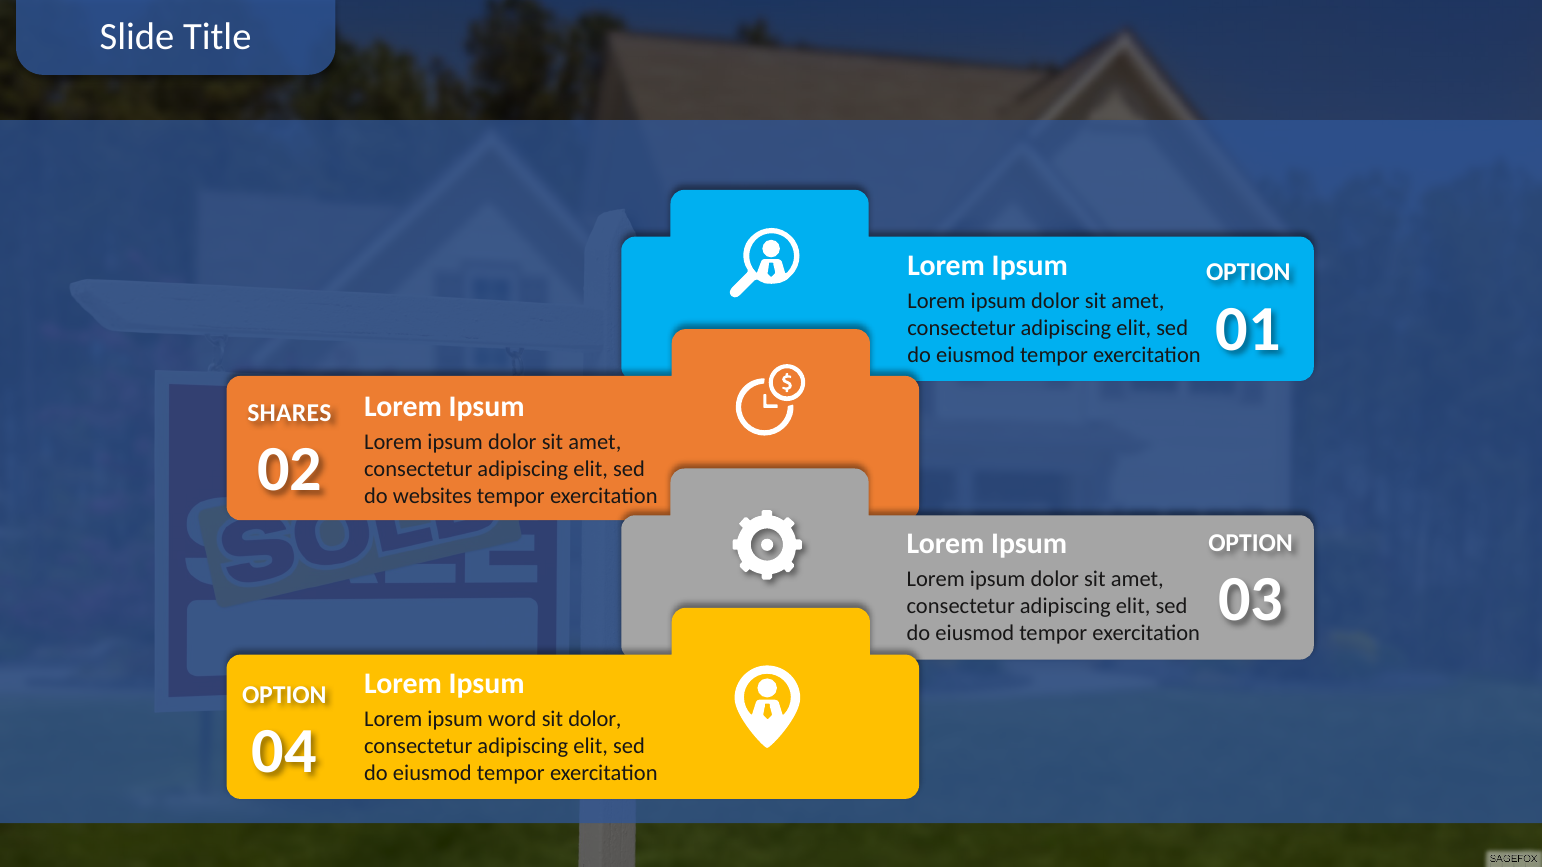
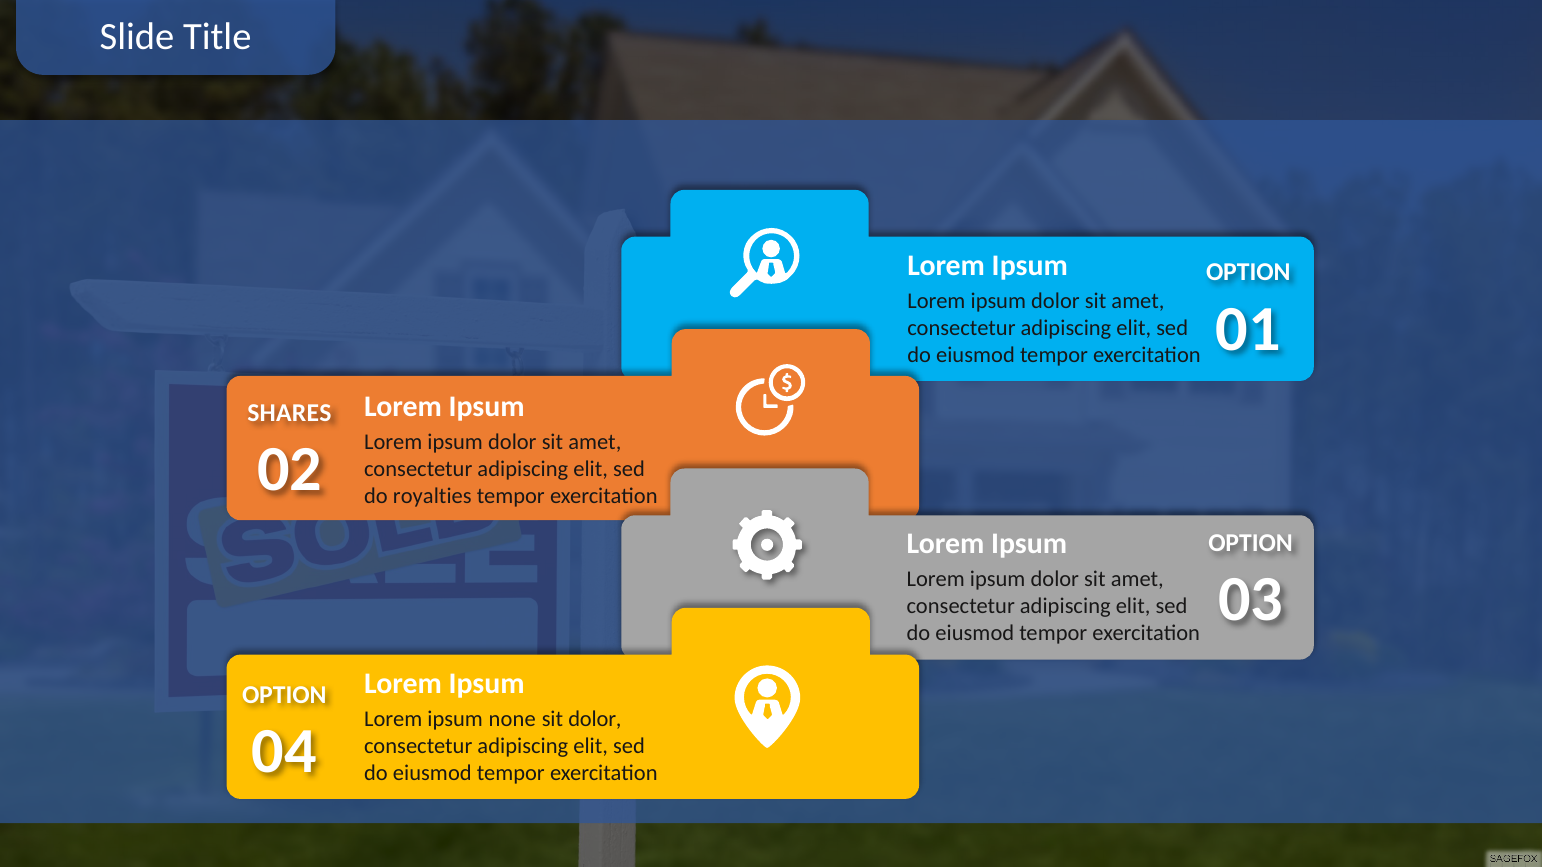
websites: websites -> royalties (432, 496)
word: word -> none (512, 719)
